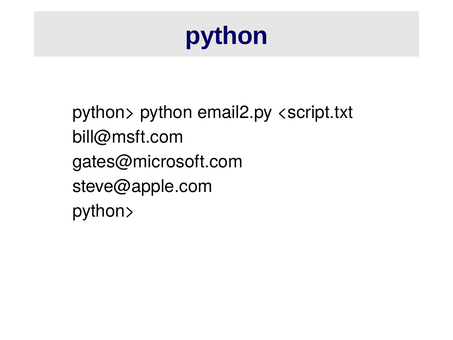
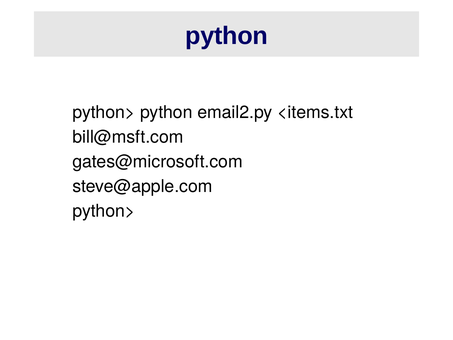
<script.txt: <script.txt -> <items.txt (315, 112)
